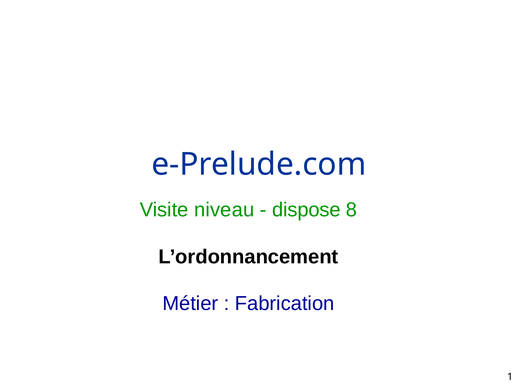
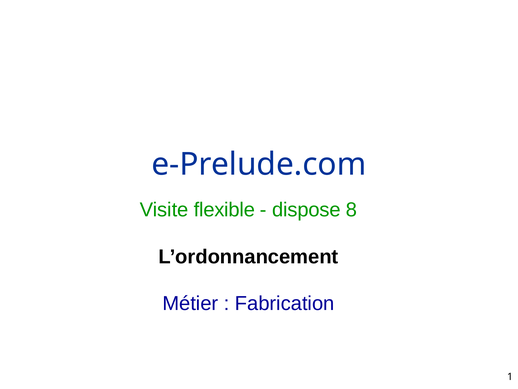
niveau: niveau -> flexible (224, 210)
